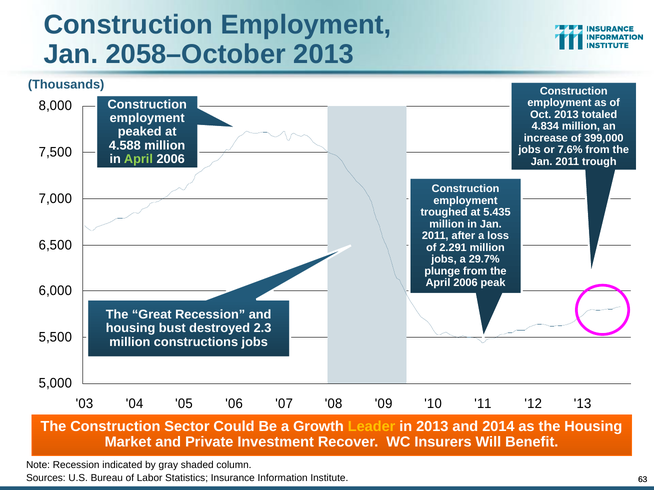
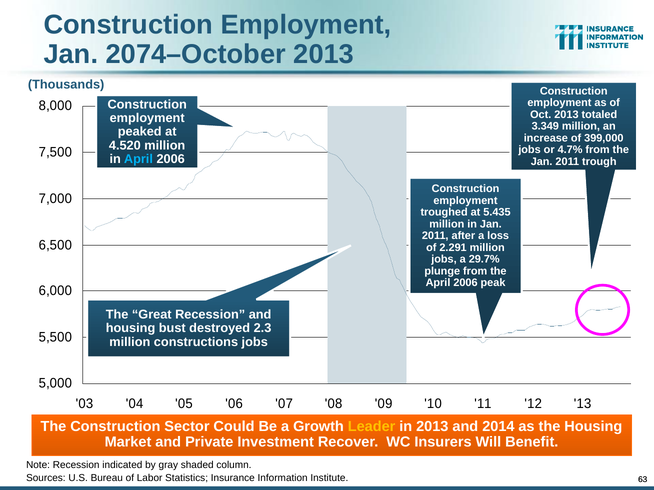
2058–October: 2058–October -> 2074–October (196, 54)
4.834: 4.834 -> 3.349 (545, 126)
4.588: 4.588 -> 4.520 (125, 146)
7.6%: 7.6% -> 4.7% (570, 150)
April colour: light green -> light blue (138, 159)
